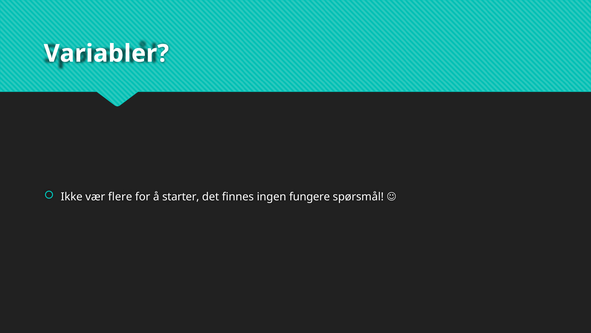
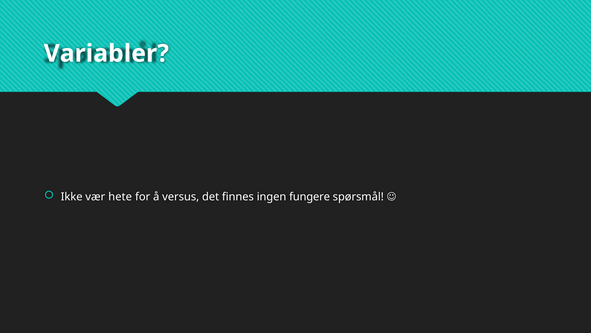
flere: flere -> hete (120, 197)
starter: starter -> versus (181, 197)
